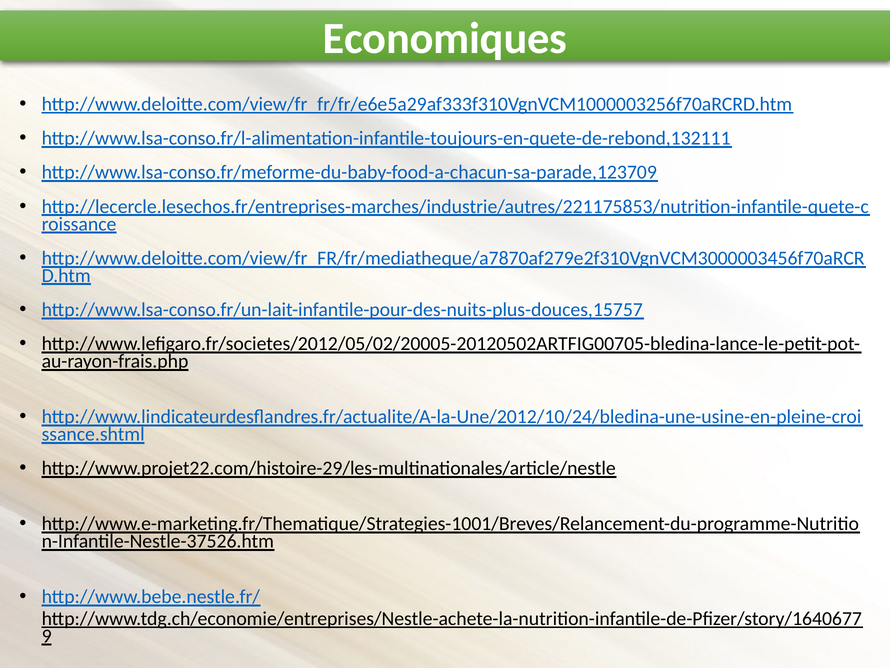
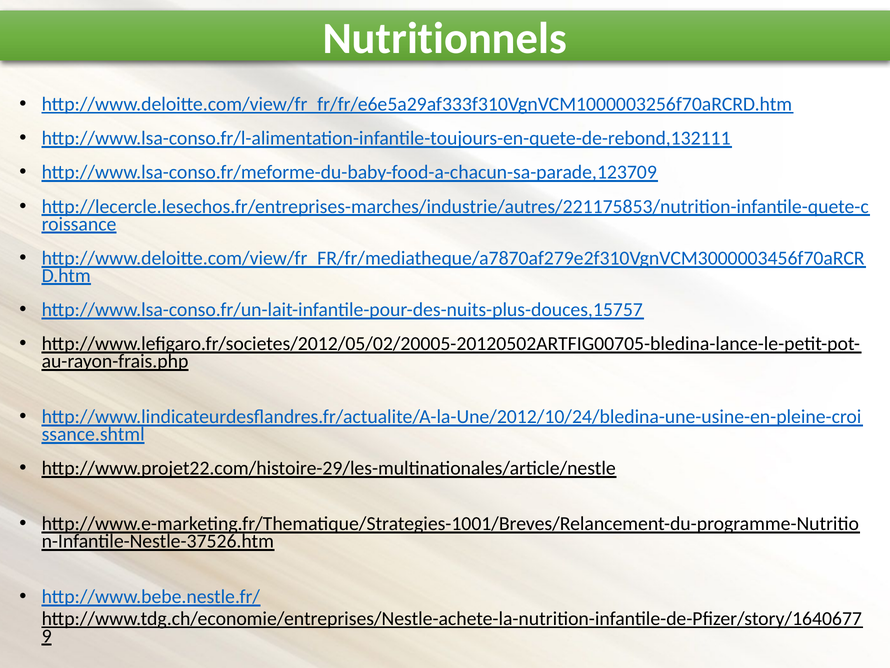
Economiques: Economiques -> Nutritionnels (445, 39)
